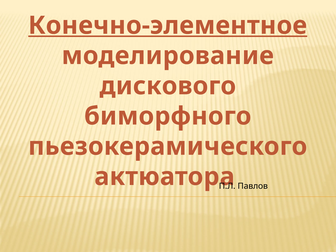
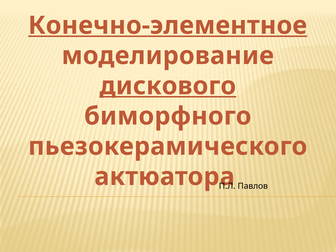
дискового underline: none -> present (168, 86)
